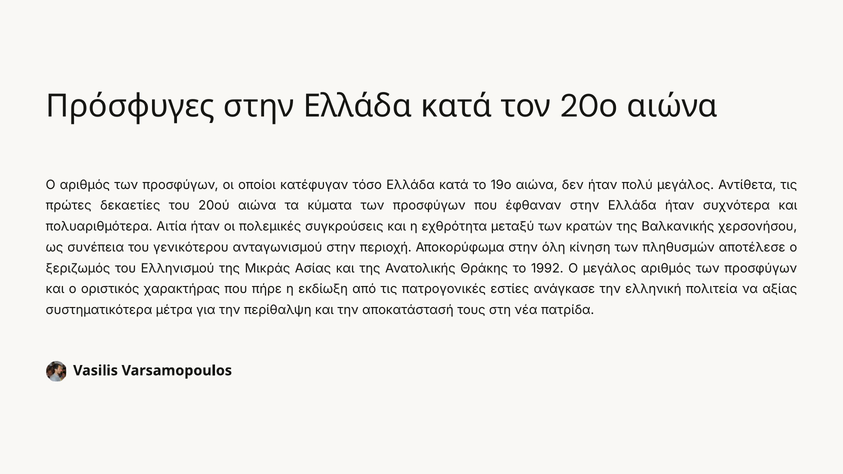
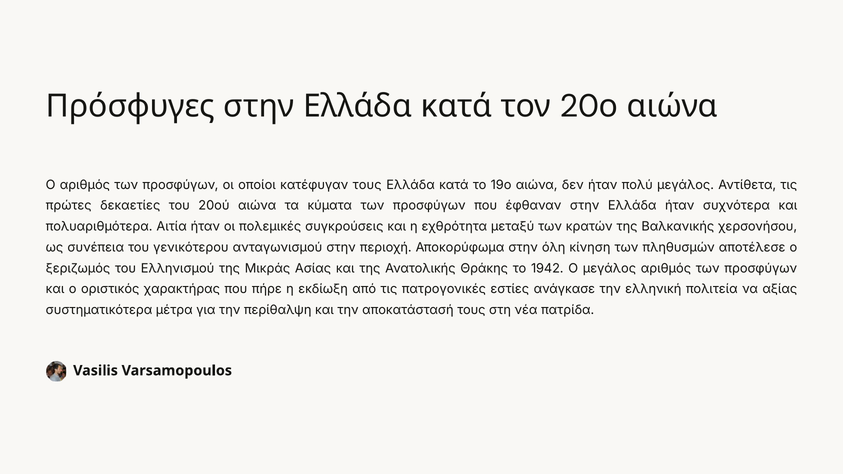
κατέφυγαν τόσο: τόσο -> τους (367, 185)
1992: 1992 -> 1942 (547, 268)
